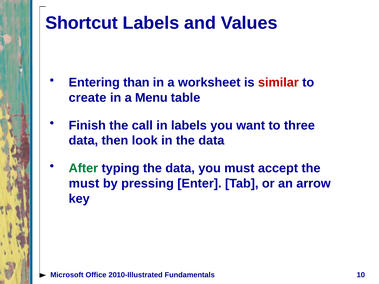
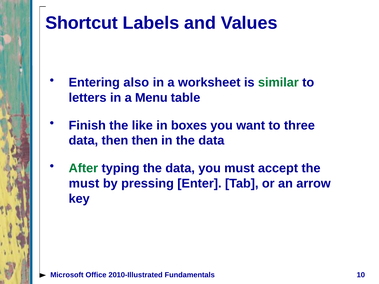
than: than -> also (136, 83)
similar colour: red -> green (278, 83)
create: create -> letters (88, 98)
call: call -> like (142, 125)
in labels: labels -> boxes (189, 125)
then look: look -> then (145, 141)
